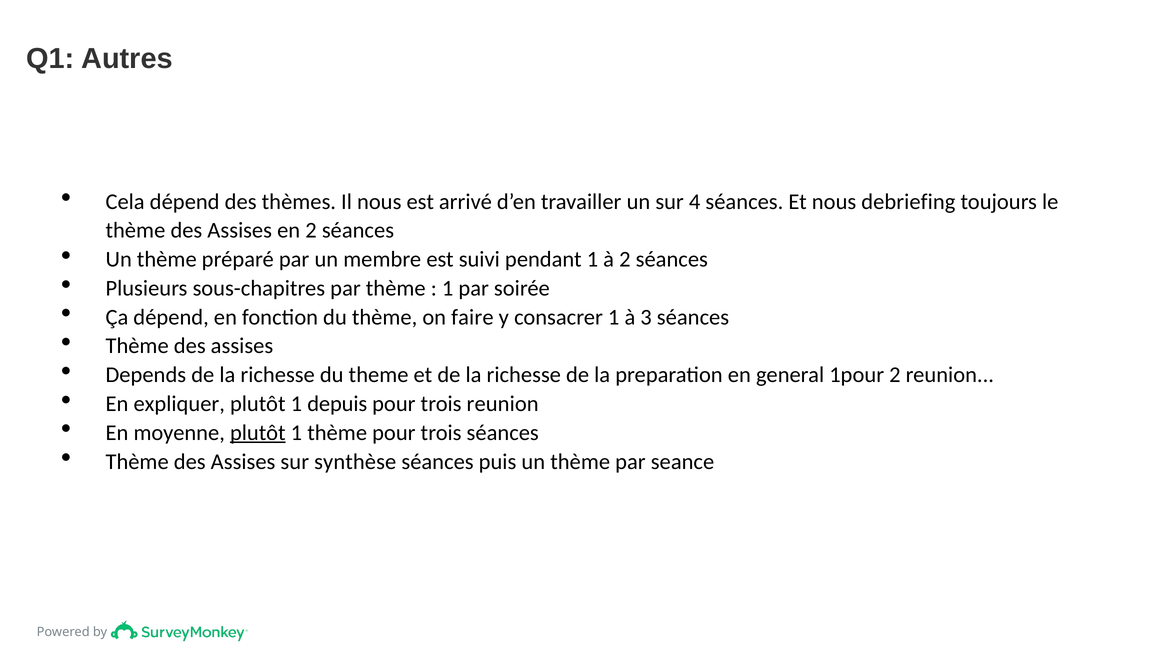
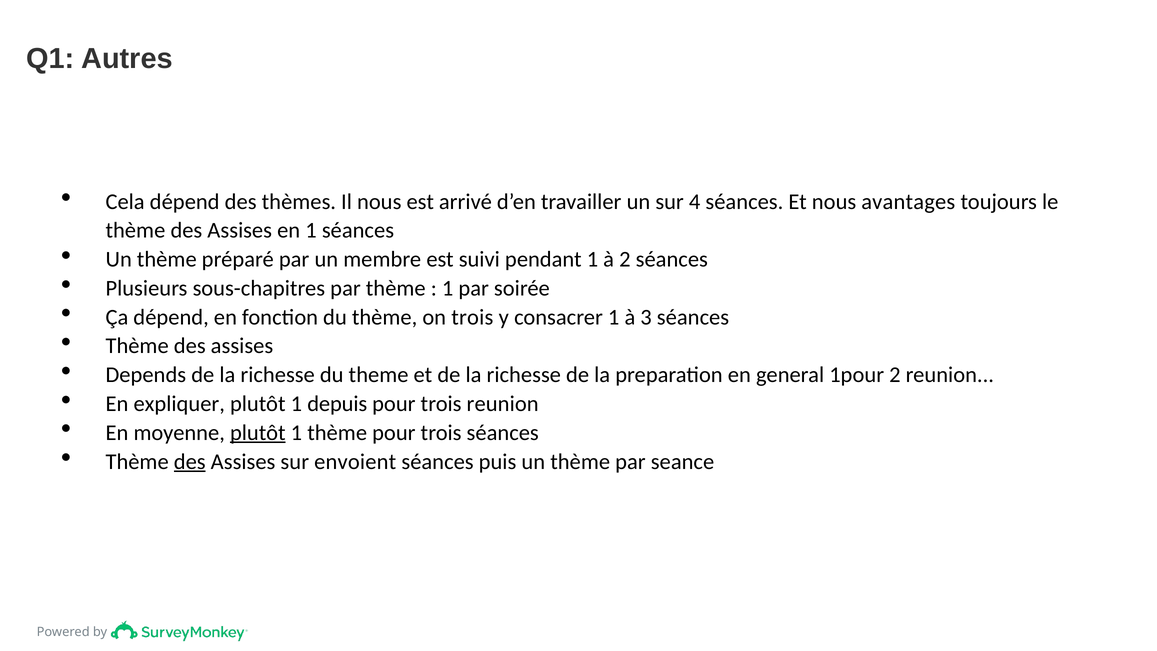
debriefing: debriefing -> avantages (908, 202)
en 2: 2 -> 1 (311, 230)
on faire: faire -> trois (472, 317)
des underline: none -> present (190, 461)
synthèse: synthèse -> envoient (355, 461)
